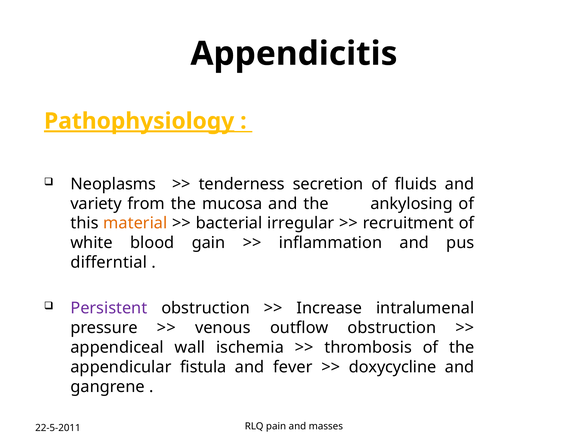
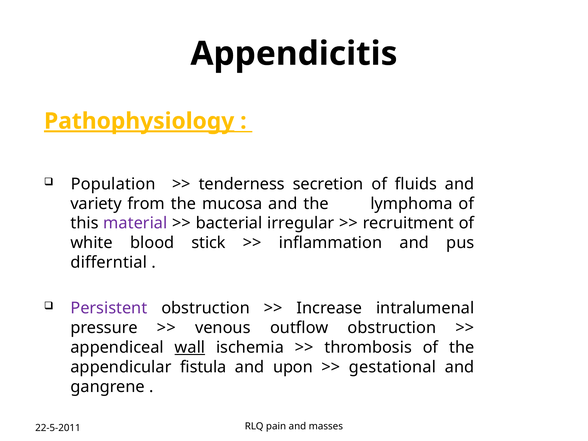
Neoplasms: Neoplasms -> Population (113, 184)
ankylosing: ankylosing -> lymphoma (412, 204)
material colour: orange -> purple (135, 223)
gain: gain -> stick (209, 243)
wall underline: none -> present (190, 347)
fever: fever -> upon (293, 367)
doxycycline: doxycycline -> gestational (392, 367)
